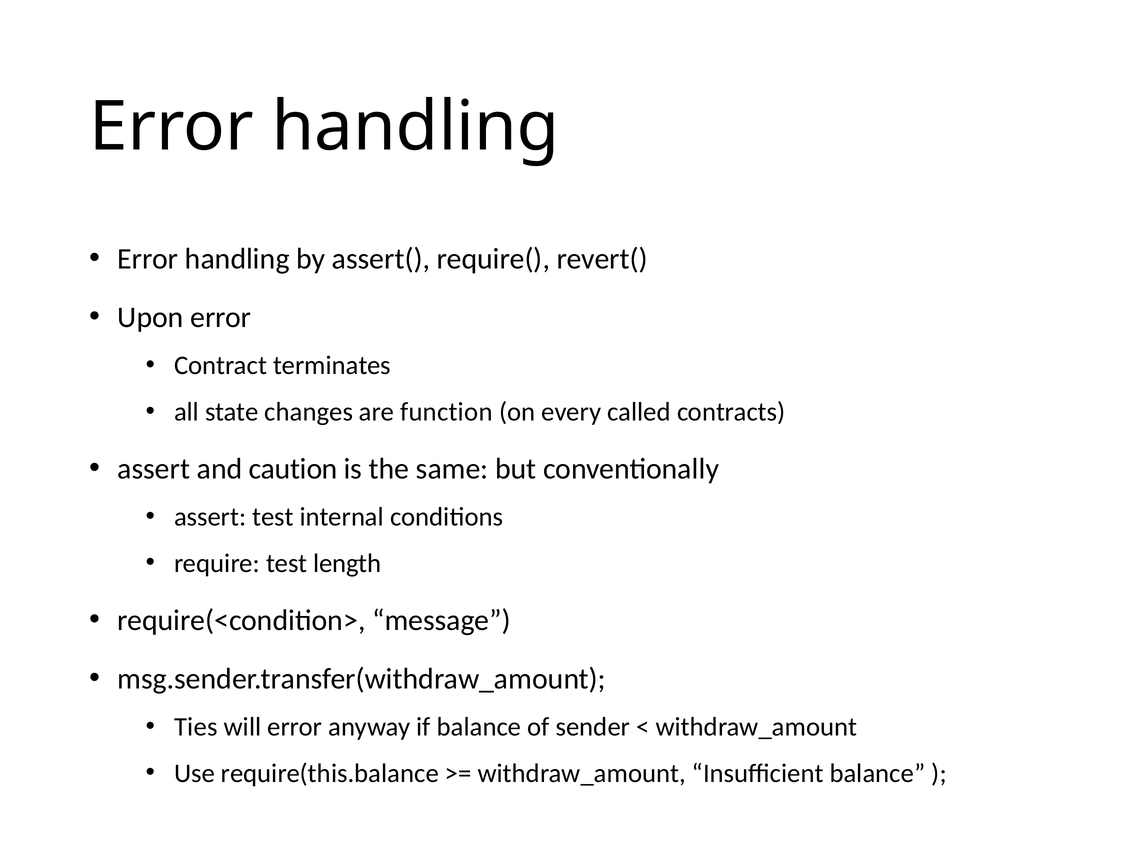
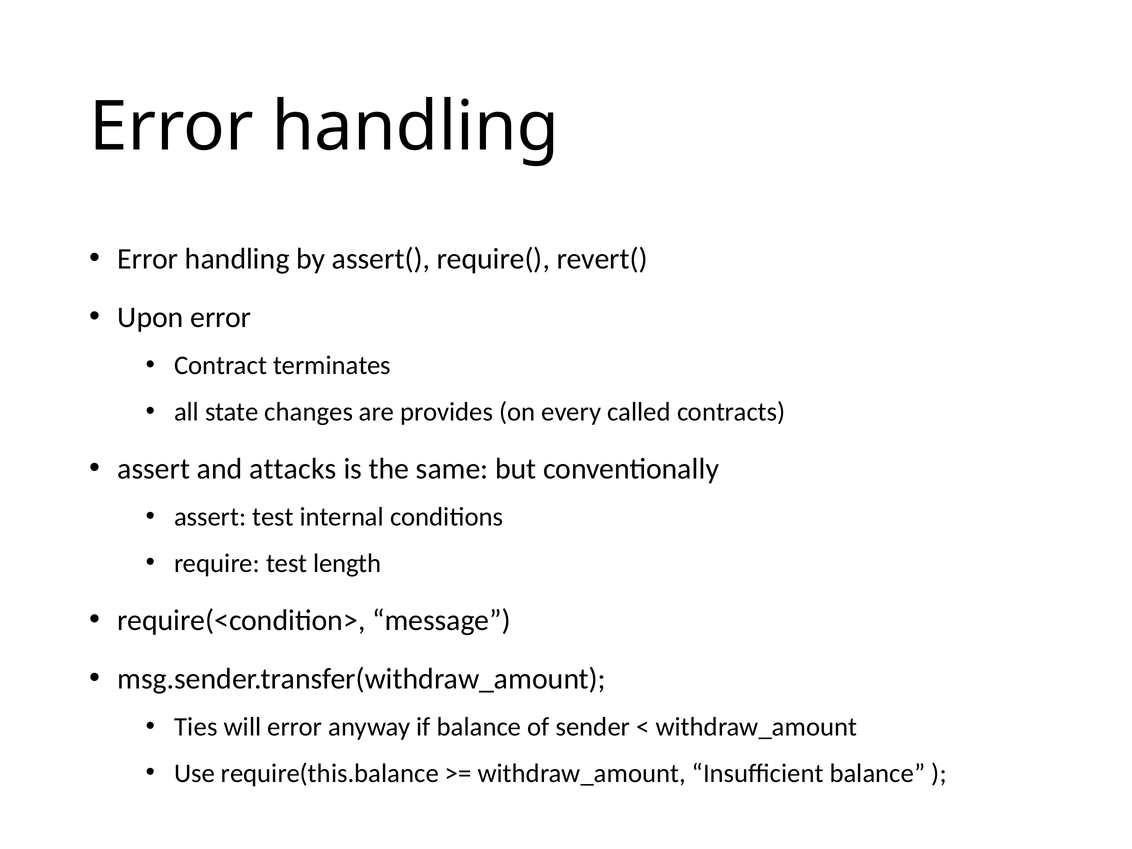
function: function -> provides (447, 412)
caution: caution -> attacks (293, 469)
